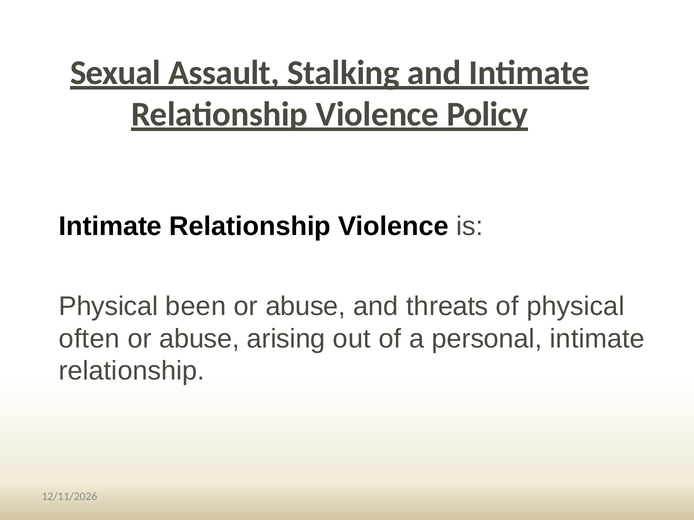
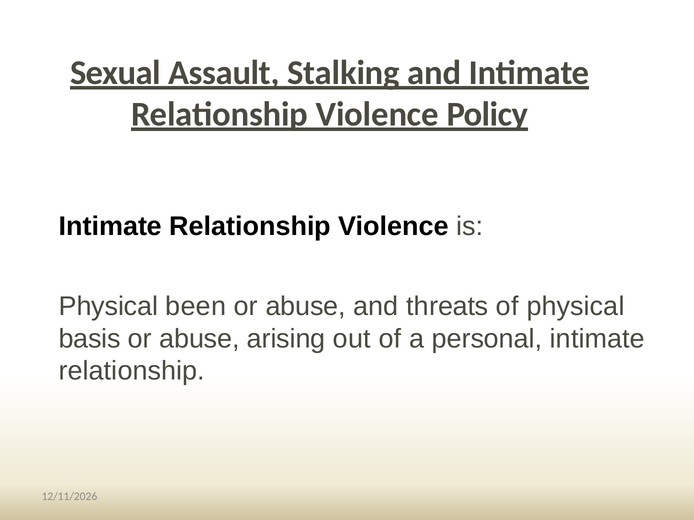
often: often -> basis (90, 339)
